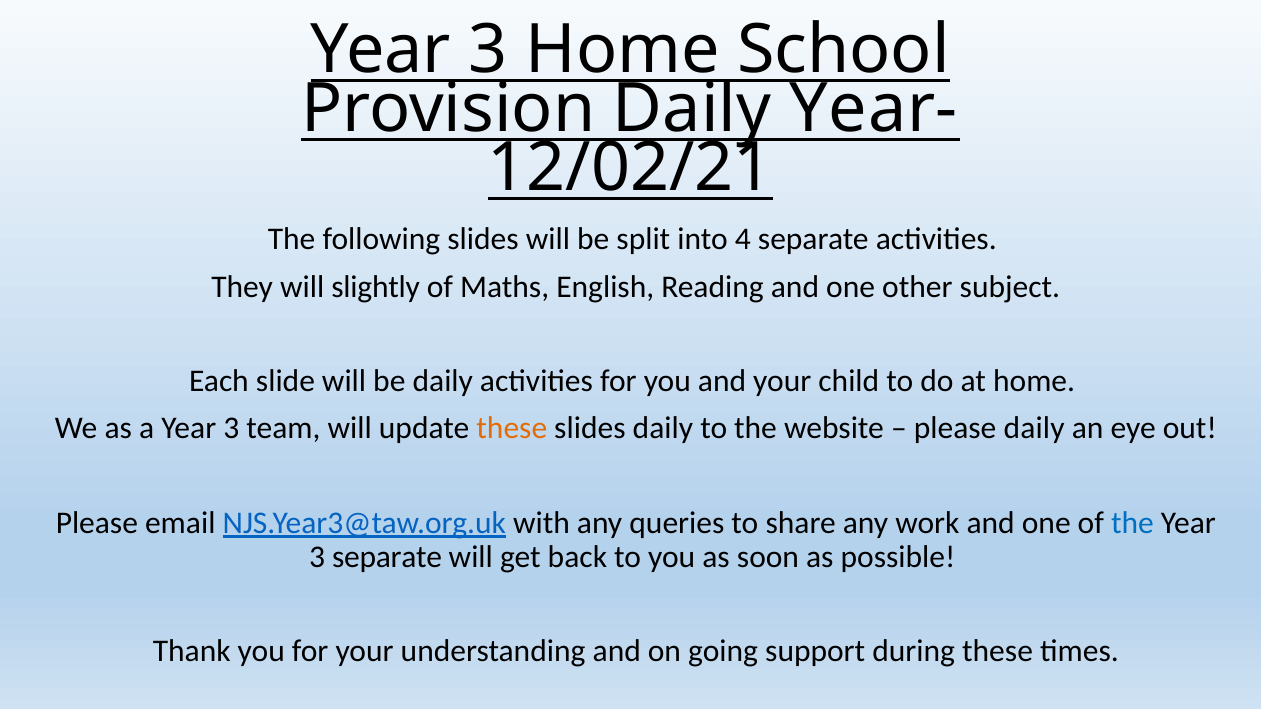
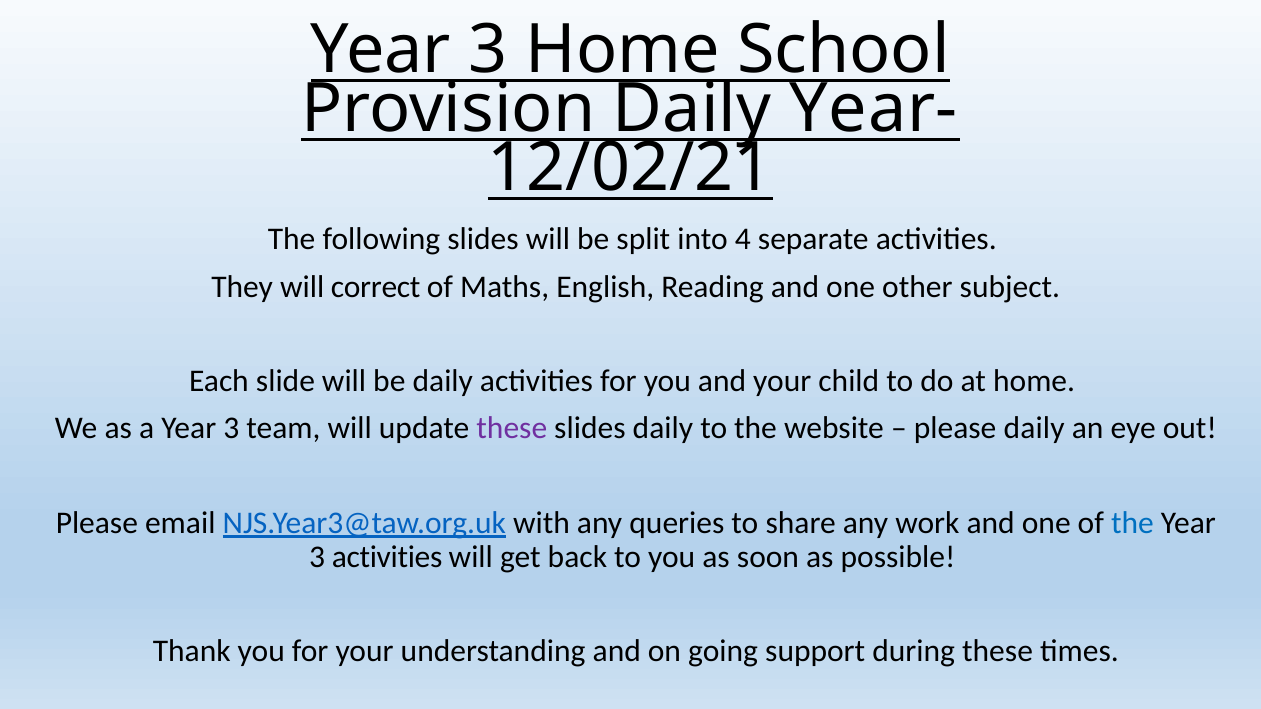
slightly: slightly -> correct (376, 287)
these colour: orange -> purple (512, 428)
3 separate: separate -> activities (387, 557)
